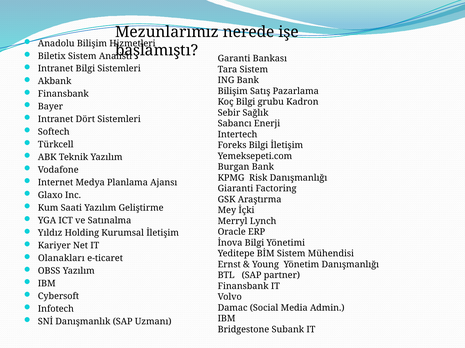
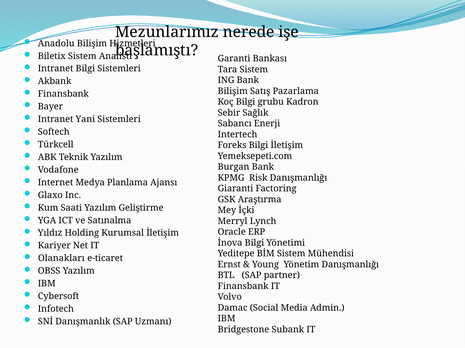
Dört: Dört -> Yani (85, 119)
